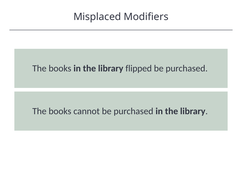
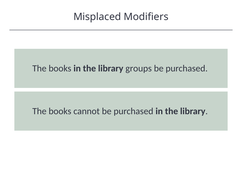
flipped: flipped -> groups (139, 69)
